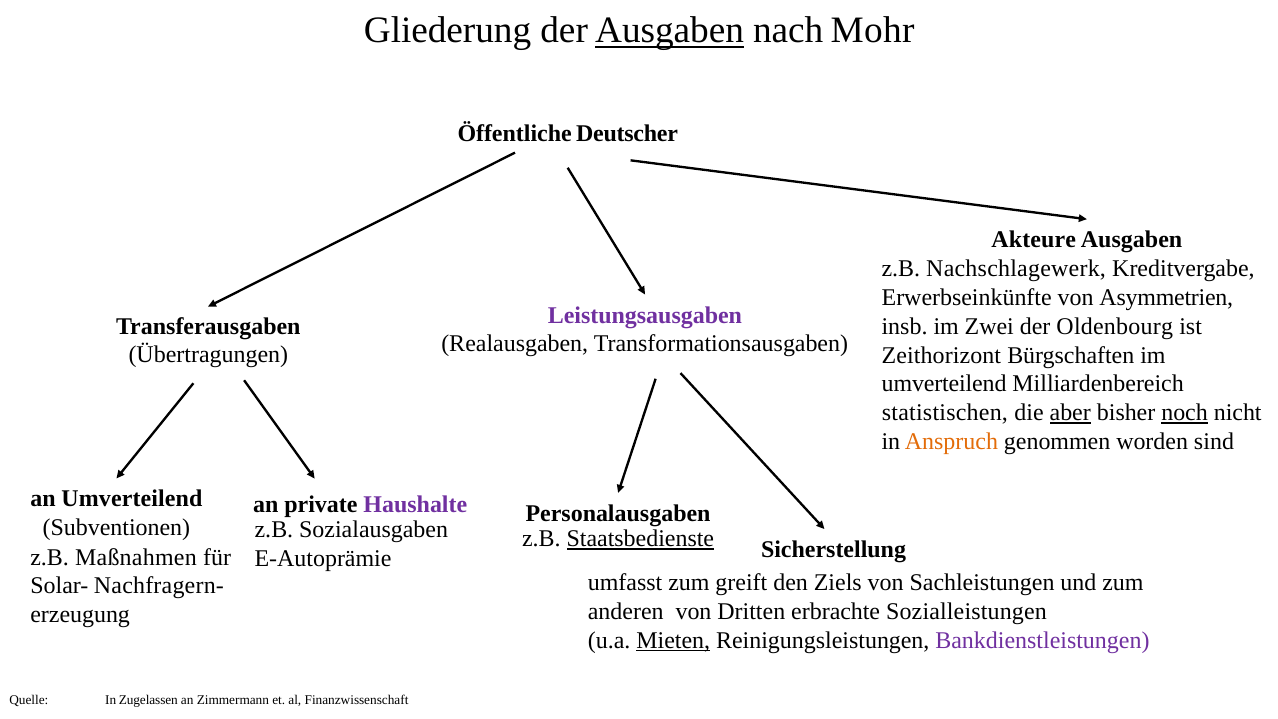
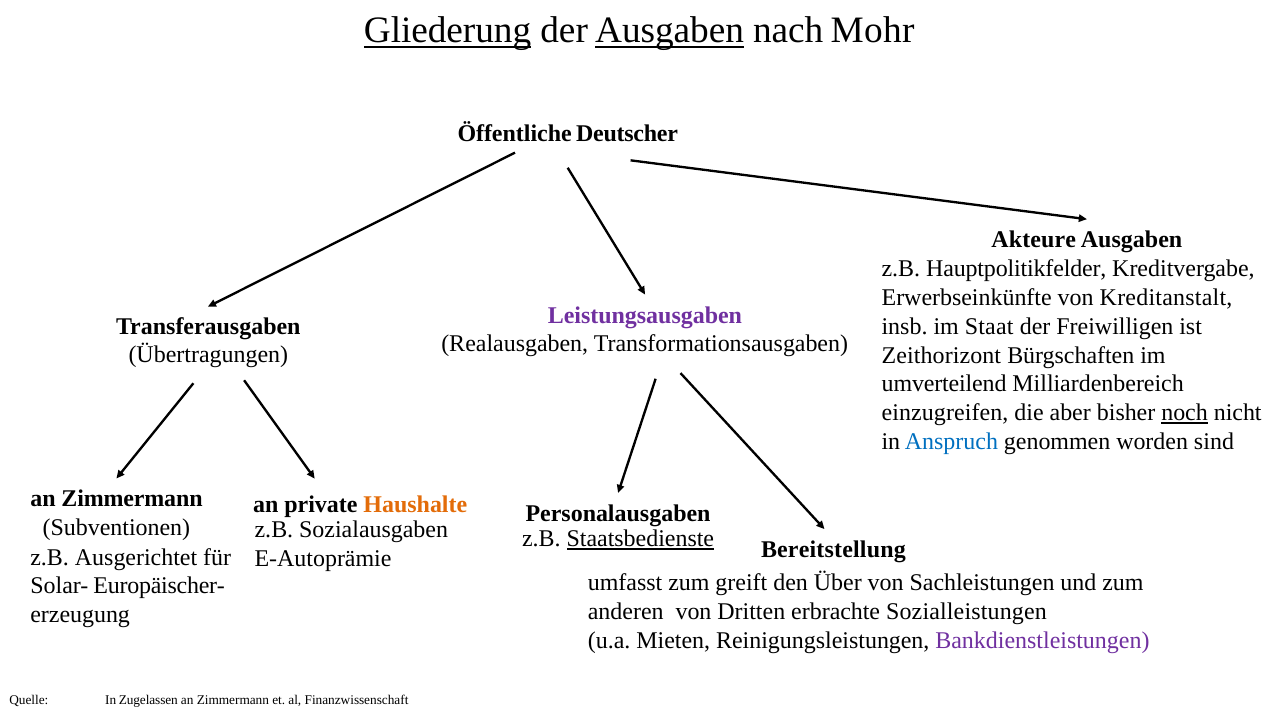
Gliederung underline: none -> present (448, 31)
Nachschlagewerk: Nachschlagewerk -> Hauptpolitikfelder (1016, 269)
Asymmetrien: Asymmetrien -> Kreditanstalt (1166, 298)
Zwei: Zwei -> Staat (989, 326)
Oldenbourg: Oldenbourg -> Freiwilligen (1115, 326)
statistischen: statistischen -> einzugreifen (945, 413)
aber underline: present -> none (1070, 413)
Anspruch colour: orange -> blue (951, 441)
Umverteilend: Umverteilend -> Zimmermann (132, 499)
Haushalte colour: purple -> orange (415, 504)
Sicherstellung: Sicherstellung -> Bereitstellung (833, 550)
Maßnahmen: Maßnahmen -> Ausgerichtet (136, 557)
Ziels: Ziels -> Über (838, 583)
Nachfragern-: Nachfragern- -> Europäischer- (159, 586)
Mieten underline: present -> none (673, 640)
